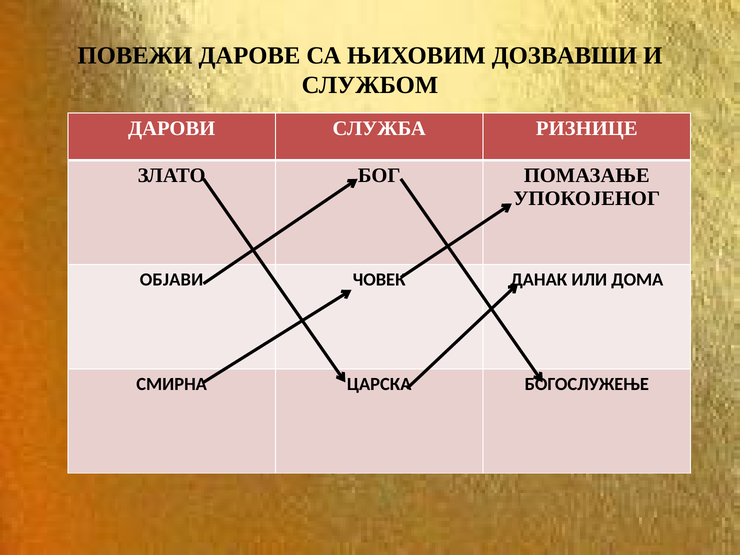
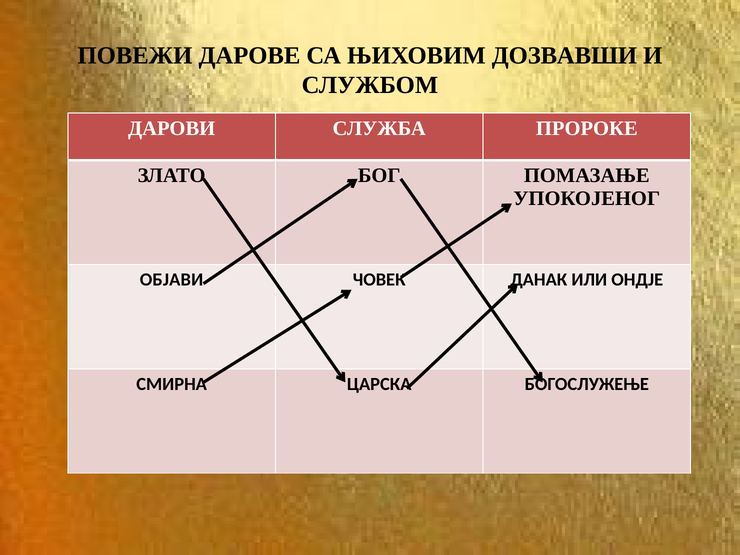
РИЗНИЦЕ: РИЗНИЦЕ -> ПРОРОКЕ (587, 128)
ДОМА: ДОМА -> ОНДЈЕ (637, 280)
